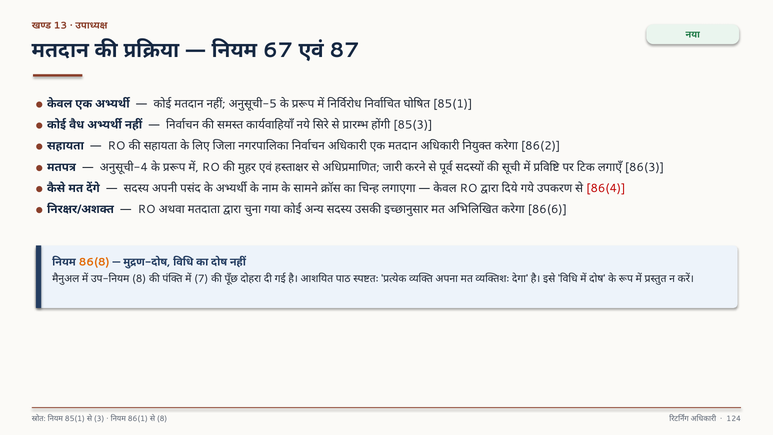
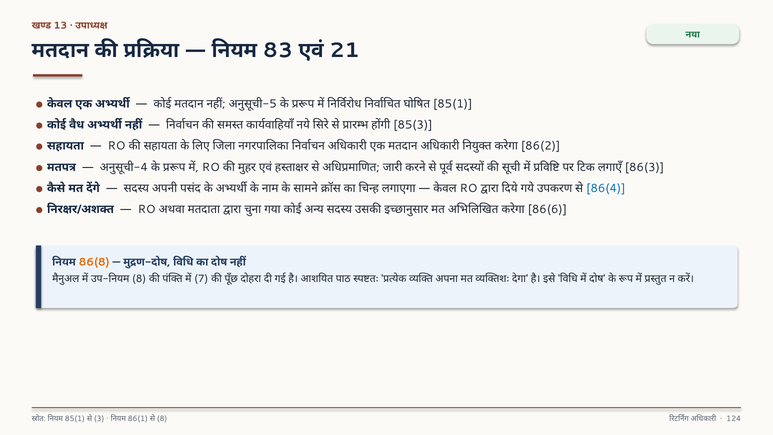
67: 67 -> 83 (278, 50)
87: 87 -> 21 (344, 50)
86(4 colour: red -> blue (606, 188)
